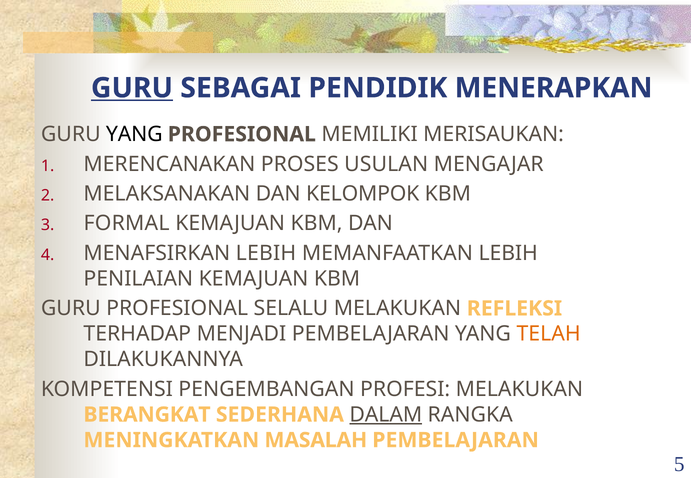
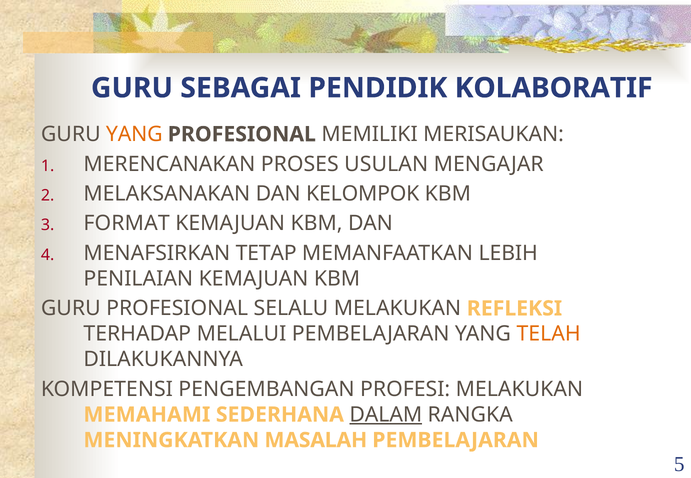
GURU underline: present -> none (132, 88)
MENERAPKAN: MENERAPKAN -> KOLABORATIF (554, 88)
YANG colour: black -> orange (134, 134)
FORMAL: FORMAL -> FORMAT (127, 224)
MENAFSIRKAN LEBIH: LEBIH -> TETAP (266, 253)
MENJADI: MENJADI -> MELALUI (241, 334)
BERANGKAT: BERANGKAT -> MEMAHAMI (147, 415)
